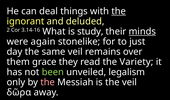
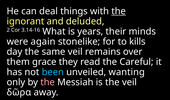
study: study -> years (90, 31)
minds underline: present -> none (142, 31)
just: just -> kills (137, 41)
Variety: Variety -> Careful (137, 62)
been colour: light green -> light blue (53, 72)
legalism: legalism -> wanting (127, 72)
